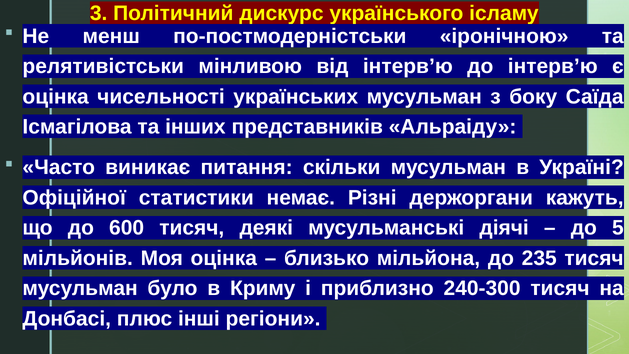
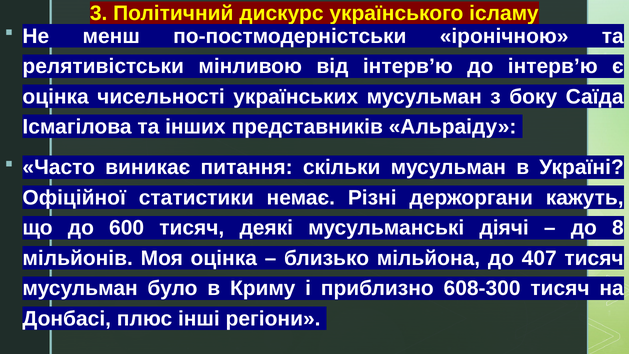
5: 5 -> 8 (618, 228)
235: 235 -> 407 (539, 258)
240-300: 240-300 -> 608-300 (482, 288)
